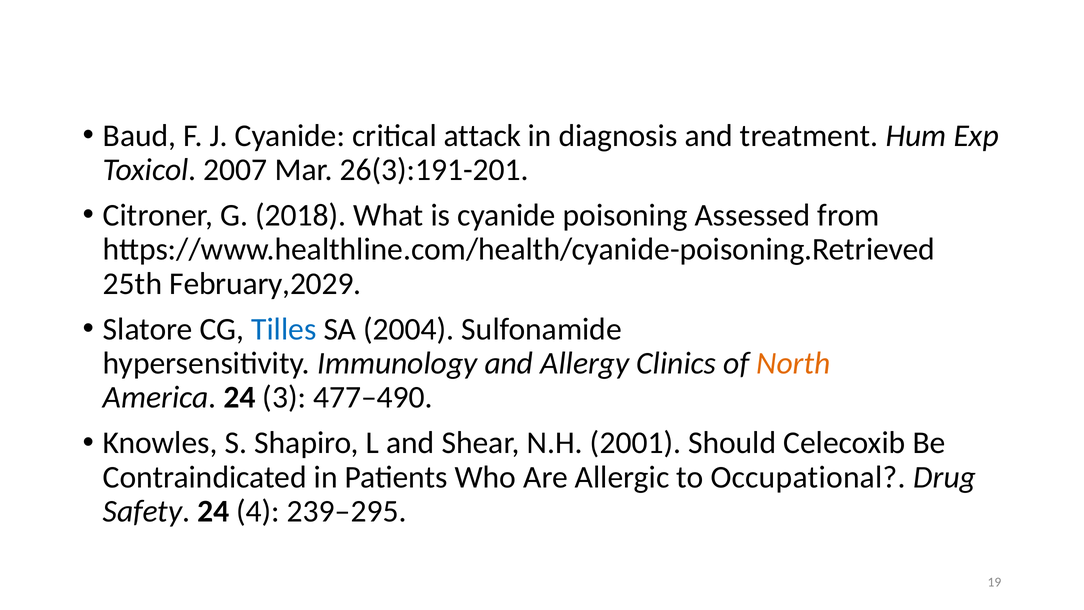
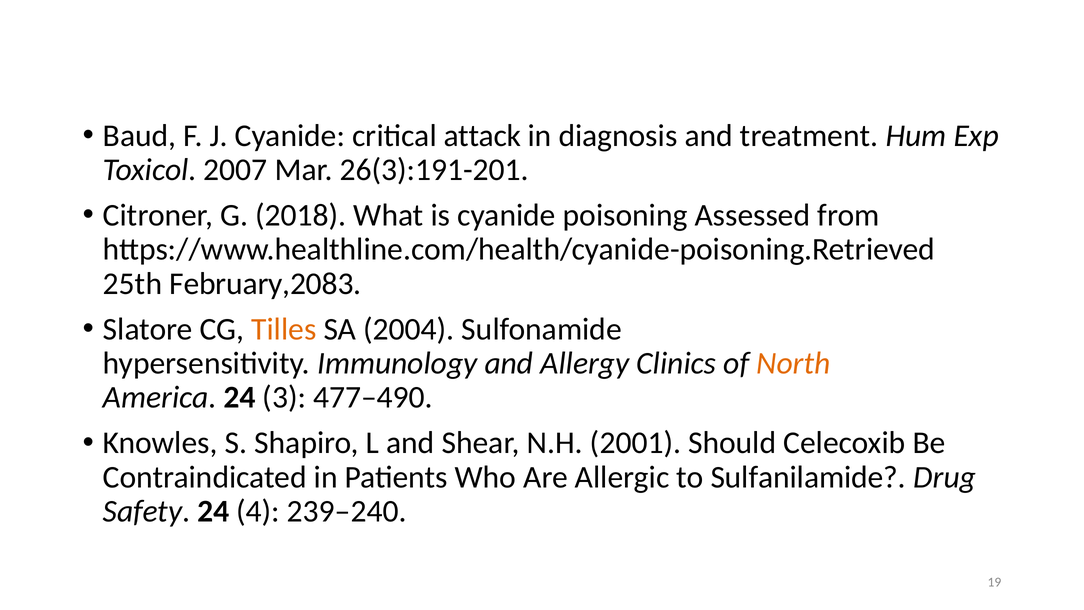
February,2029: February,2029 -> February,2083 (265, 284)
Tilles colour: blue -> orange (284, 329)
Occupational: Occupational -> Sulfanilamide (808, 477)
239–295: 239–295 -> 239–240 (347, 511)
